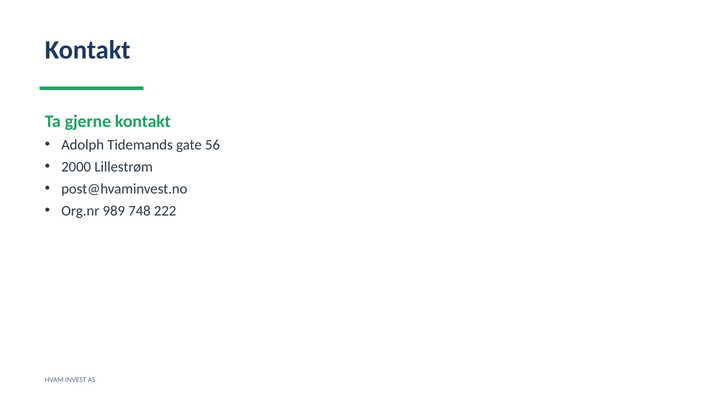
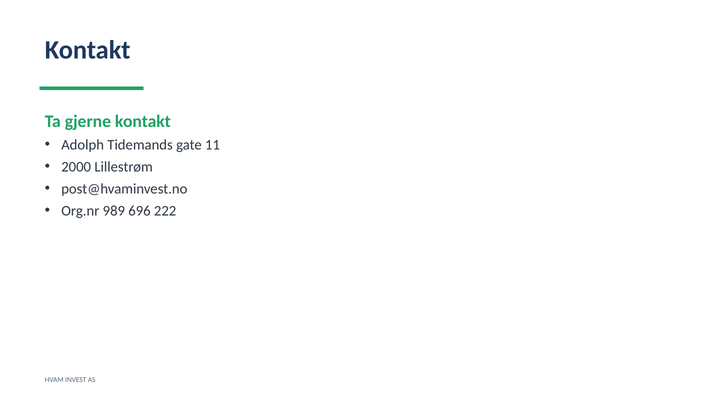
56: 56 -> 11 (213, 145)
748: 748 -> 696 (139, 211)
